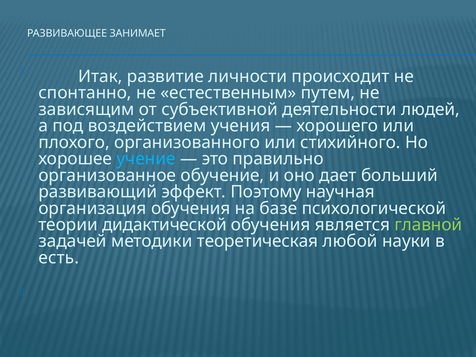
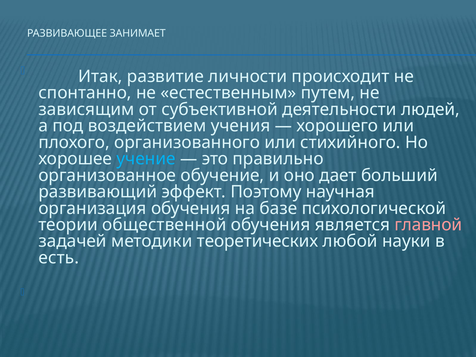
дидактической: дидактической -> общественной (164, 225)
главной colour: light green -> pink (428, 225)
теоретическая: теоретическая -> теоретических (258, 241)
